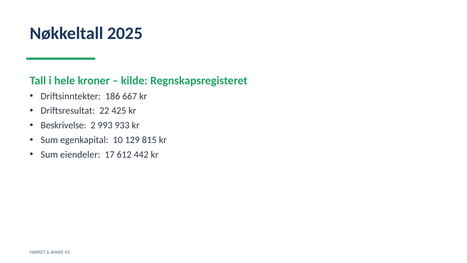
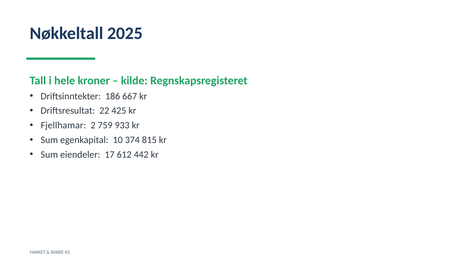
Beskrivelse: Beskrivelse -> Fjellhamar (63, 125)
993: 993 -> 759 (105, 125)
129: 129 -> 374 (132, 140)
